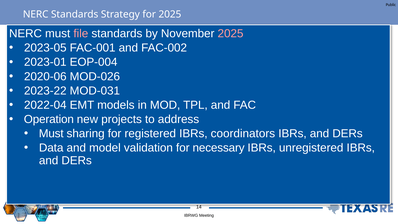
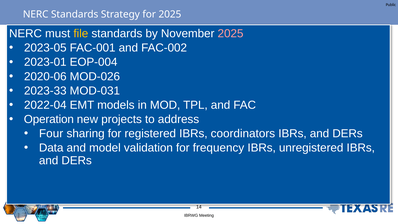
file colour: pink -> yellow (81, 34)
2023-22: 2023-22 -> 2023-33 (45, 91)
Must: Must -> Four (51, 134)
necessary: necessary -> frequency (218, 148)
